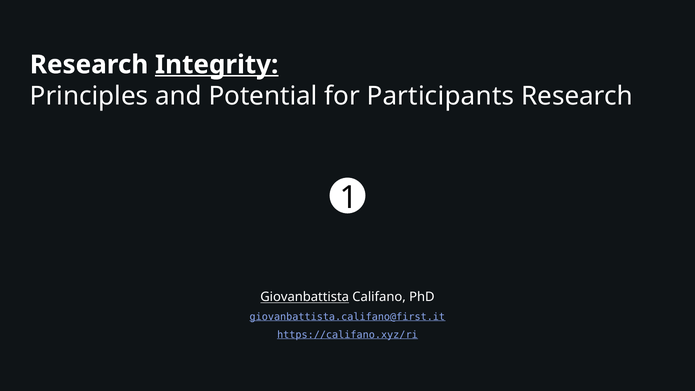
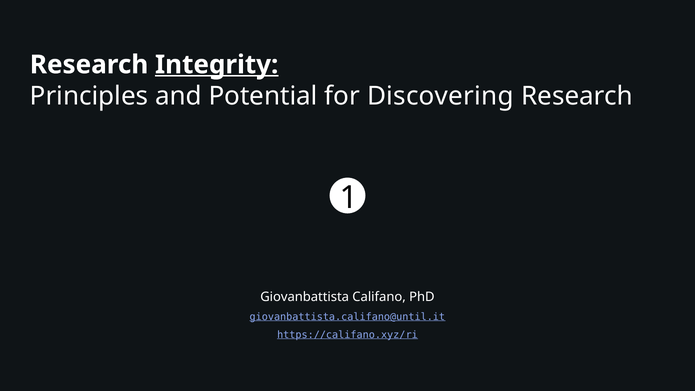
Participants: Participants -> Discovering (440, 96)
Giovanbattista underline: present -> none (305, 297)
giovanbattista.califano@first.it: giovanbattista.califano@first.it -> giovanbattista.califano@until.it (347, 317)
